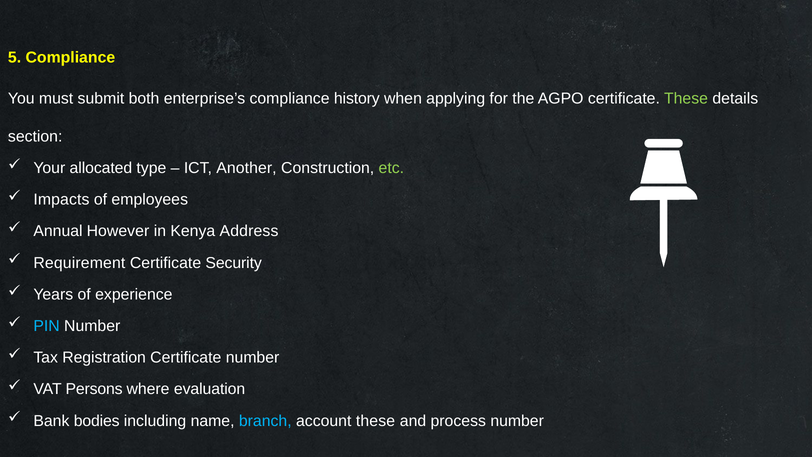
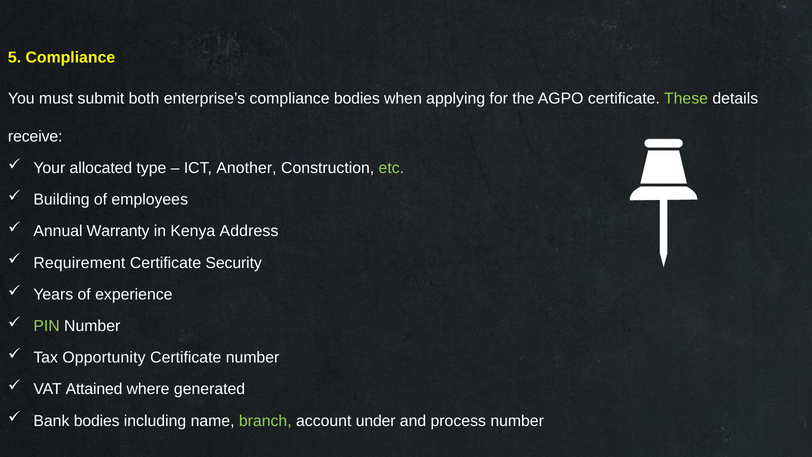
compliance history: history -> bodies (357, 98)
section: section -> receive (35, 136)
Impacts: Impacts -> Building (61, 199)
However: However -> Warranty (118, 231)
PIN colour: light blue -> light green (47, 326)
Registration: Registration -> Opportunity (104, 357)
Persons: Persons -> Attained (94, 389)
evaluation: evaluation -> generated (210, 389)
branch colour: light blue -> light green (265, 421)
account these: these -> under (376, 421)
